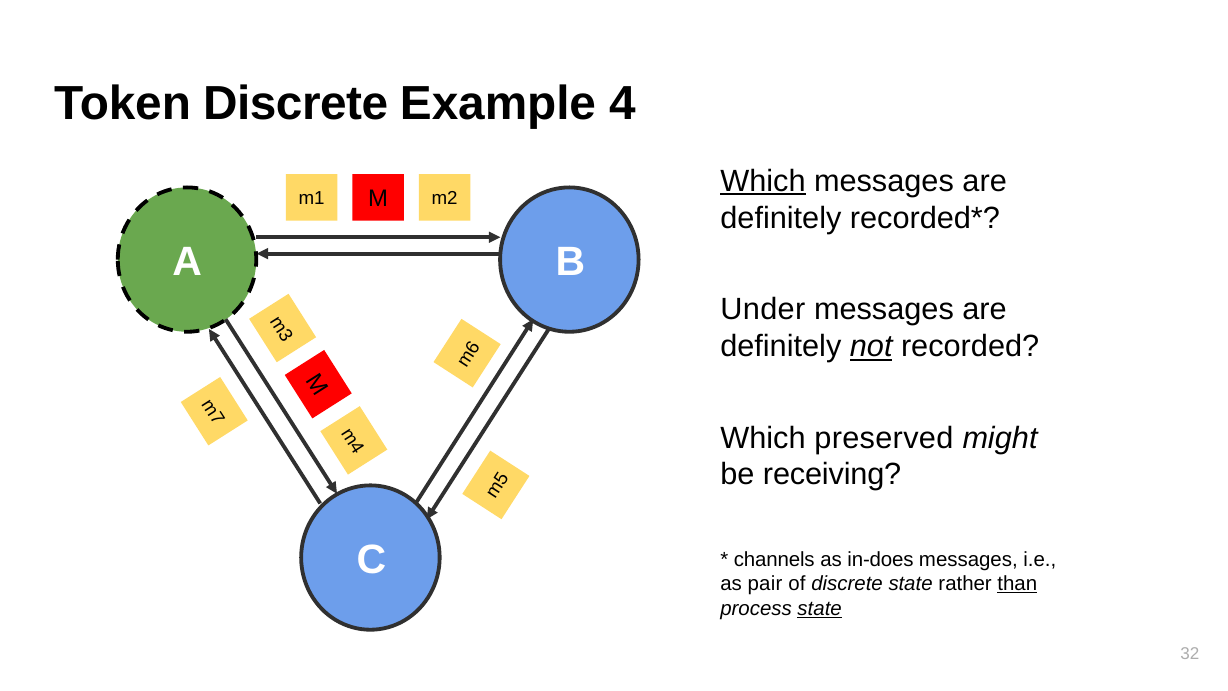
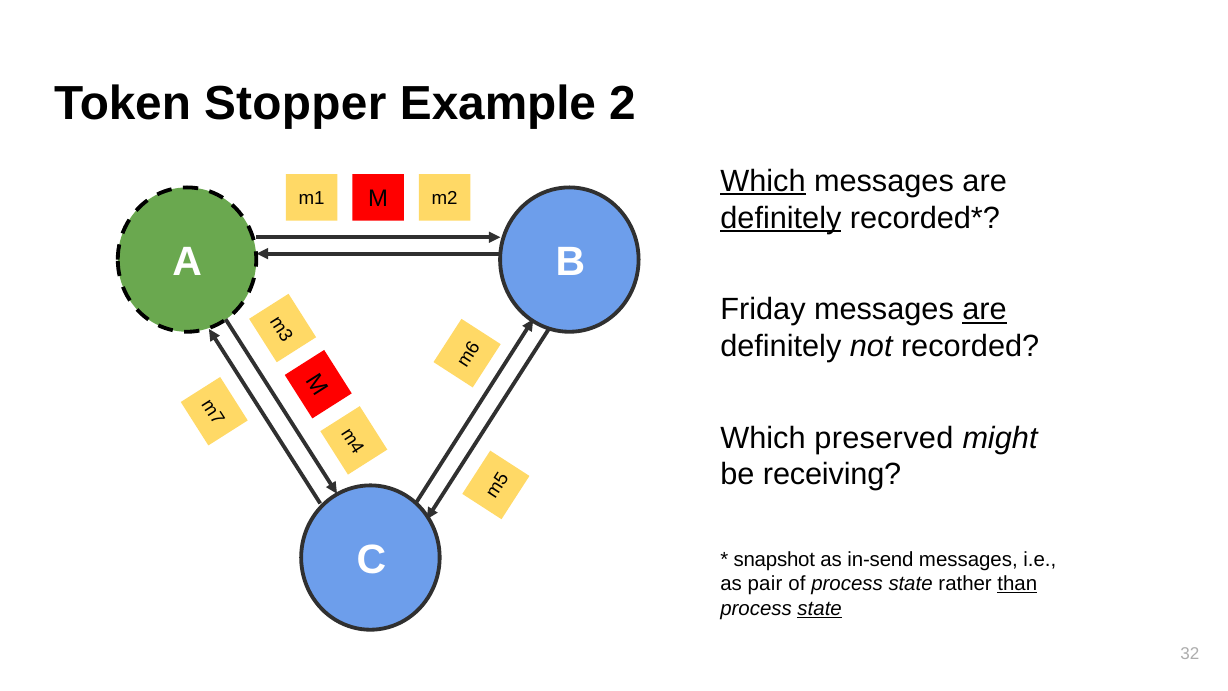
Token Discrete: Discrete -> Stopper (295, 104)
Example 4: 4 -> 2 (622, 104)
definitely underline: none -> present (781, 218)
Under: Under -> Friday (763, 309)
are underline: none -> present (985, 309)
not underline: present -> none (871, 346)
channels: channels -> snapshot (774, 559)
in-does: in-does -> in-send (880, 559)
of discrete: discrete -> process (847, 584)
